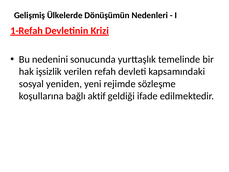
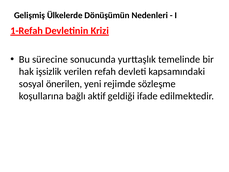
nedenini: nedenini -> sürecine (50, 59)
yeniden: yeniden -> önerilen (64, 84)
